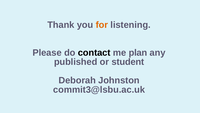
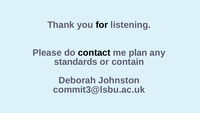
for colour: orange -> black (102, 25)
published: published -> standards (76, 62)
student: student -> contain (128, 62)
